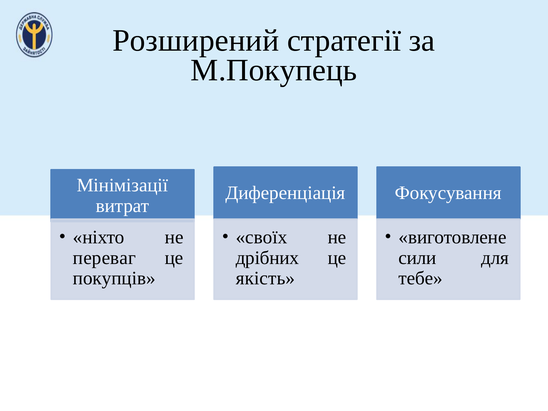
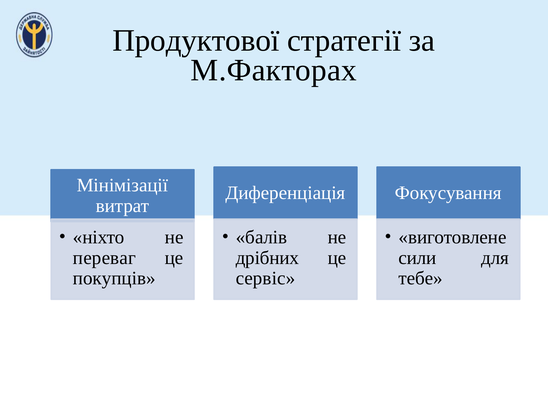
Розширений: Розширений -> Продуктової (196, 40)
М.Покупець: М.Покупець -> М.Факторах (274, 70)
своїх: своїх -> балів (262, 237)
якість: якість -> сервіс (266, 278)
